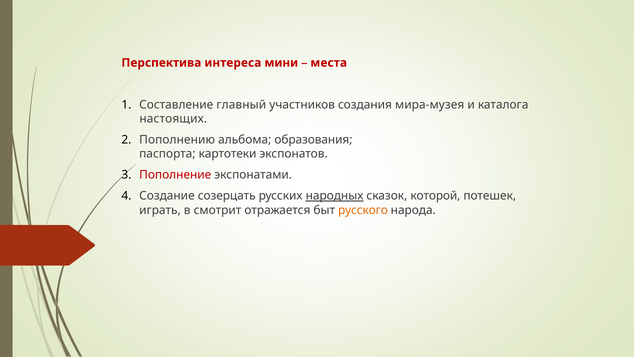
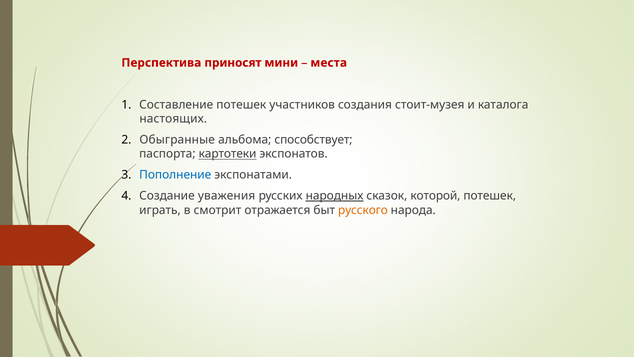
интереса: интереса -> приносят (233, 63)
Составление главный: главный -> потешек (241, 104)
мира-музея: мира-музея -> стоит-музея (430, 104)
Пополнению: Пополнению -> Обыгранные (177, 140)
образования: образования -> способствует (313, 140)
картотеки underline: none -> present (228, 154)
Пополнение colour: red -> blue (175, 175)
созерцать: созерцать -> уважения (227, 196)
